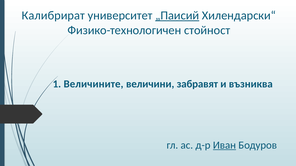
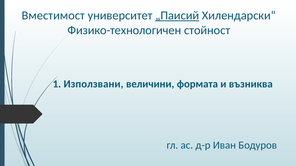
Калибрират: Калибрират -> Вместимост (53, 16)
Величините: Величините -> Използвани (93, 84)
забравят: забравят -> формата (197, 84)
Иван underline: present -> none (224, 146)
